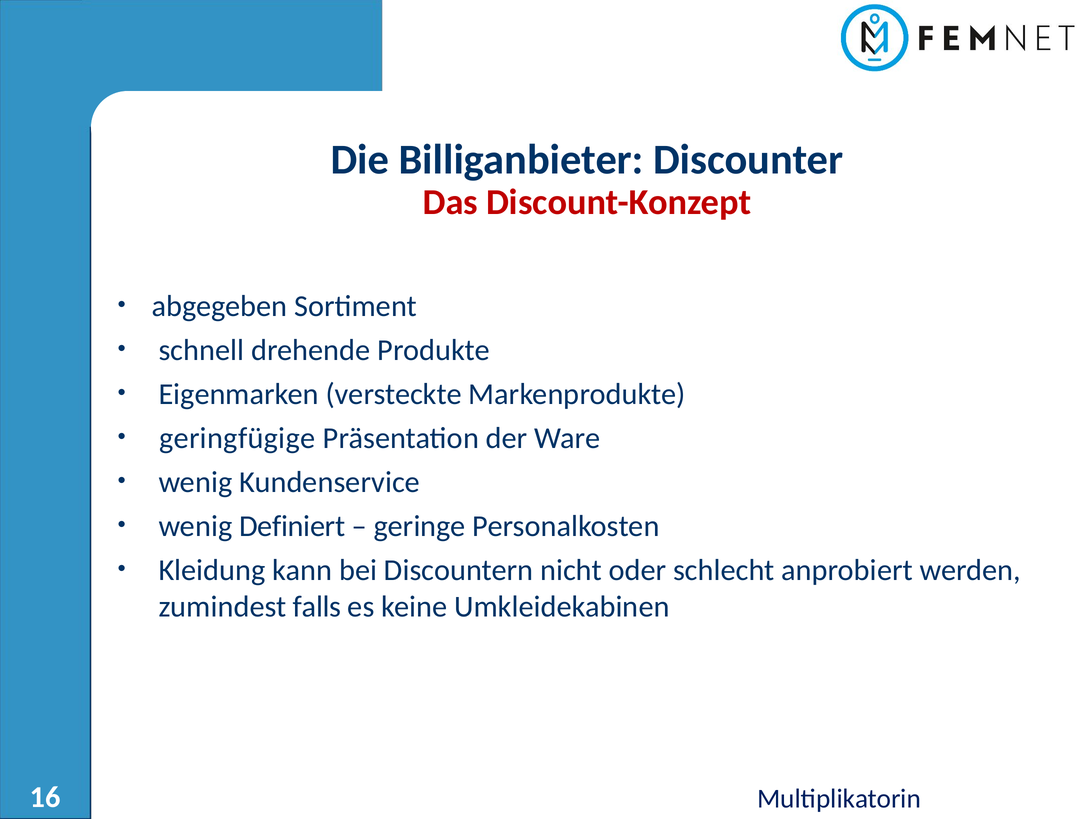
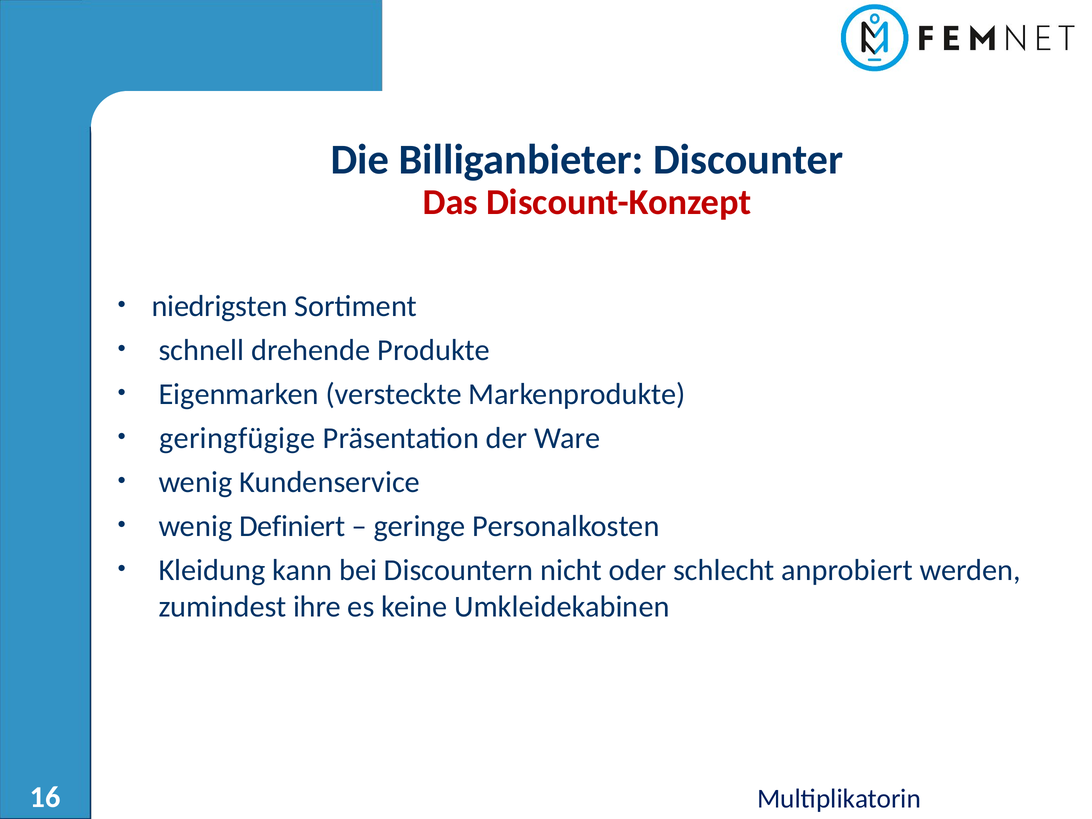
abgegeben: abgegeben -> niedrigsten (220, 306)
falls: falls -> ihre (317, 607)
